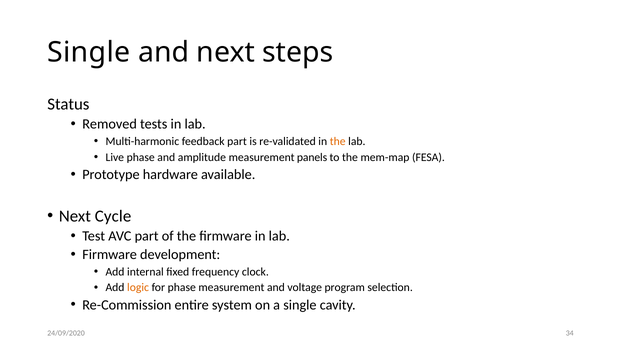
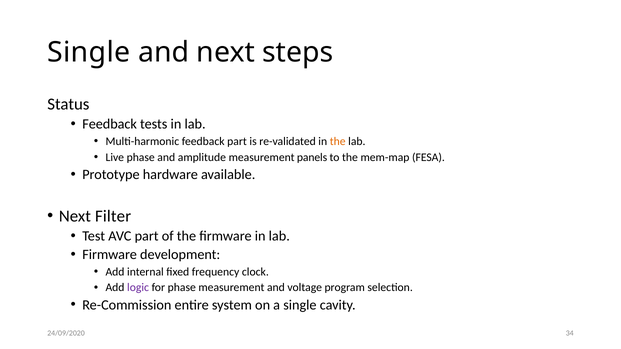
Removed: Removed -> Feedback (110, 124)
Cycle: Cycle -> Filter (113, 216)
logic colour: orange -> purple (138, 288)
